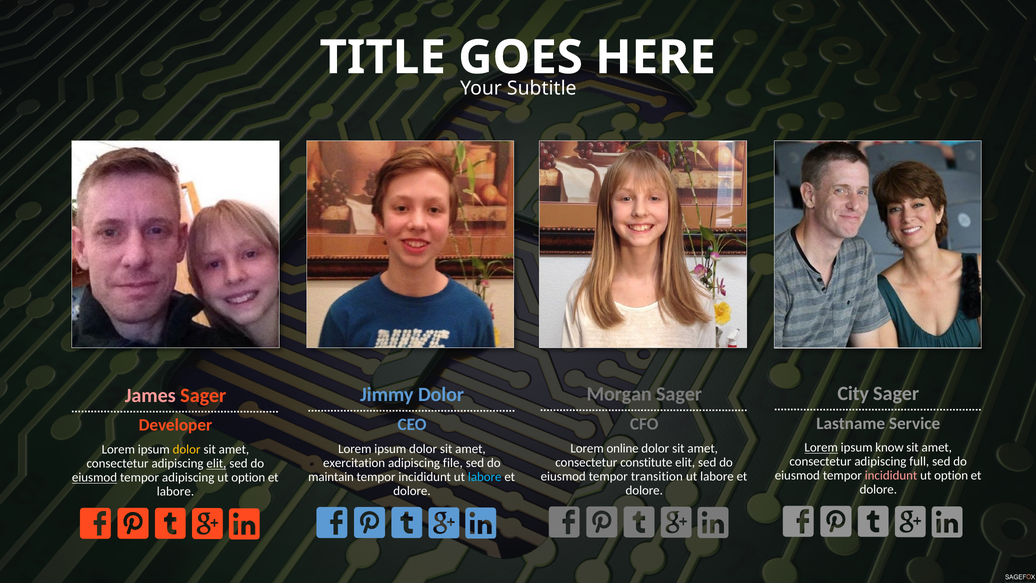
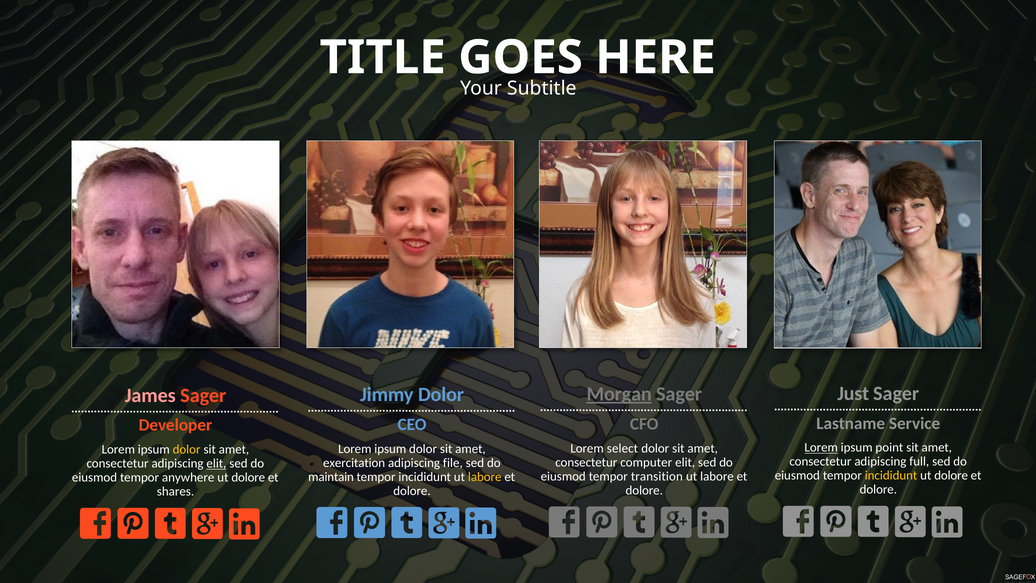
City: City -> Just (853, 393)
Morgan underline: none -> present (619, 394)
know: know -> point (889, 447)
online: online -> select (622, 448)
constitute: constitute -> computer (646, 462)
incididunt colour: pink -> yellow (891, 475)
option: option -> dolore (951, 475)
labore colour: light blue -> yellow (485, 477)
eiusmod underline: present -> none (95, 477)
tempor adipiscing: adipiscing -> anywhere (188, 477)
option: option -> dolore (248, 477)
labore: labore -> shares (176, 491)
